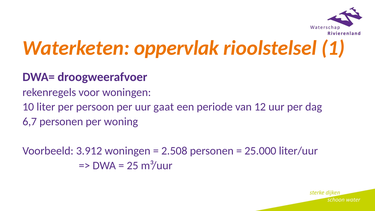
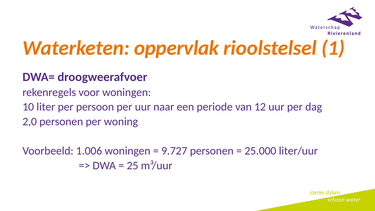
gaat: gaat -> naar (164, 107)
6,7: 6,7 -> 2,0 (30, 122)
3.912: 3.912 -> 1.006 (89, 151)
2.508: 2.508 -> 9.727 (174, 151)
